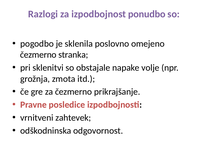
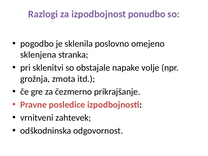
čezmerno: čezmerno -> sklenjena (38, 55)
